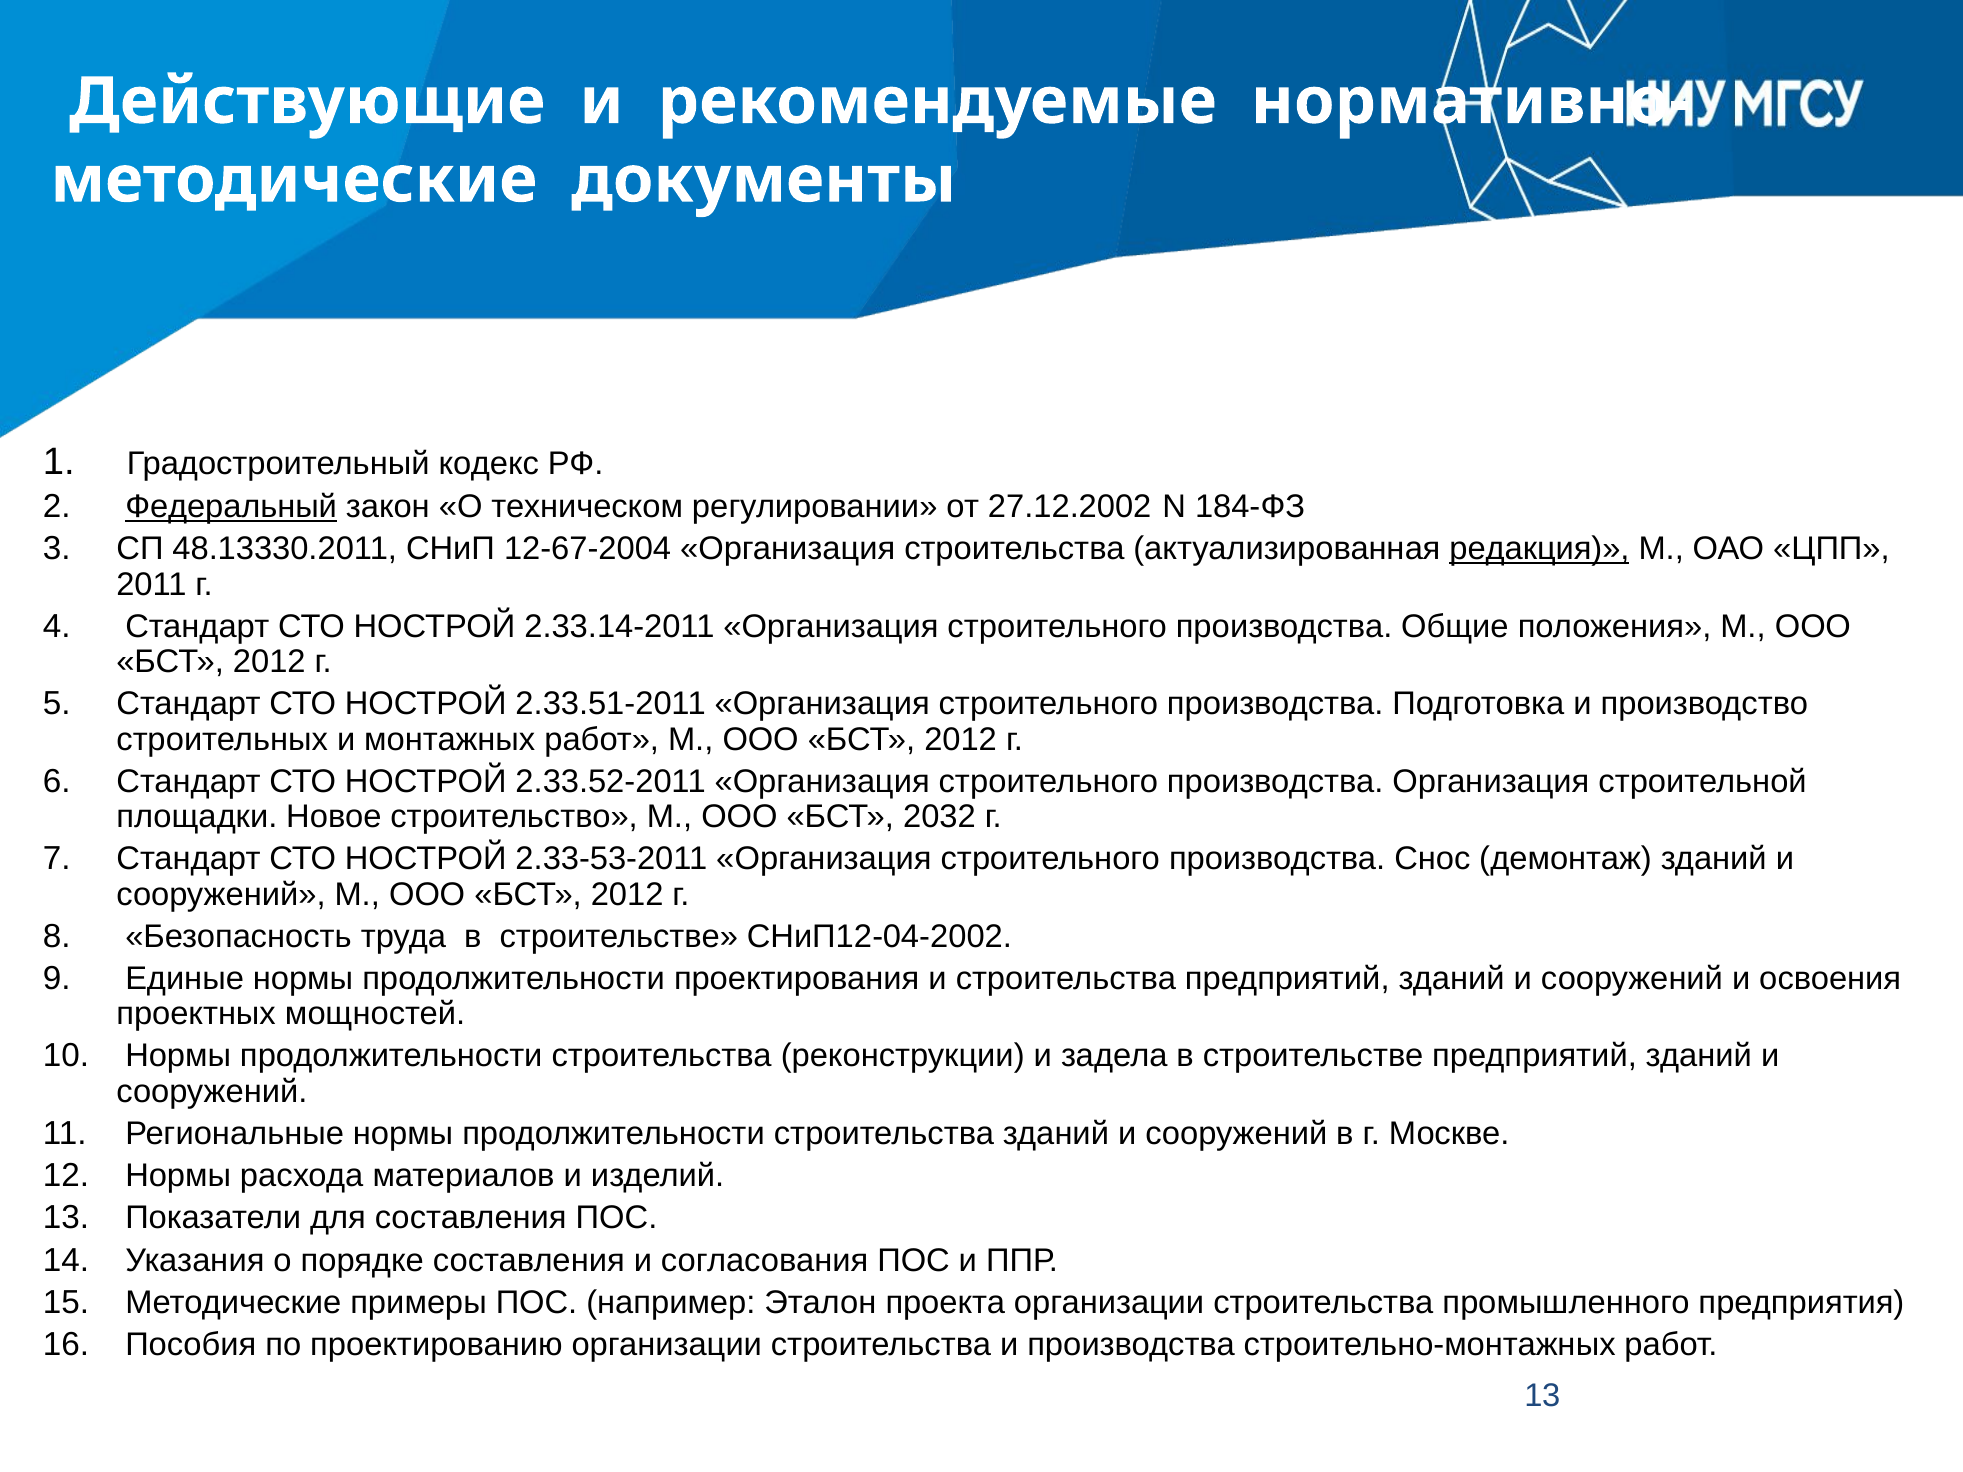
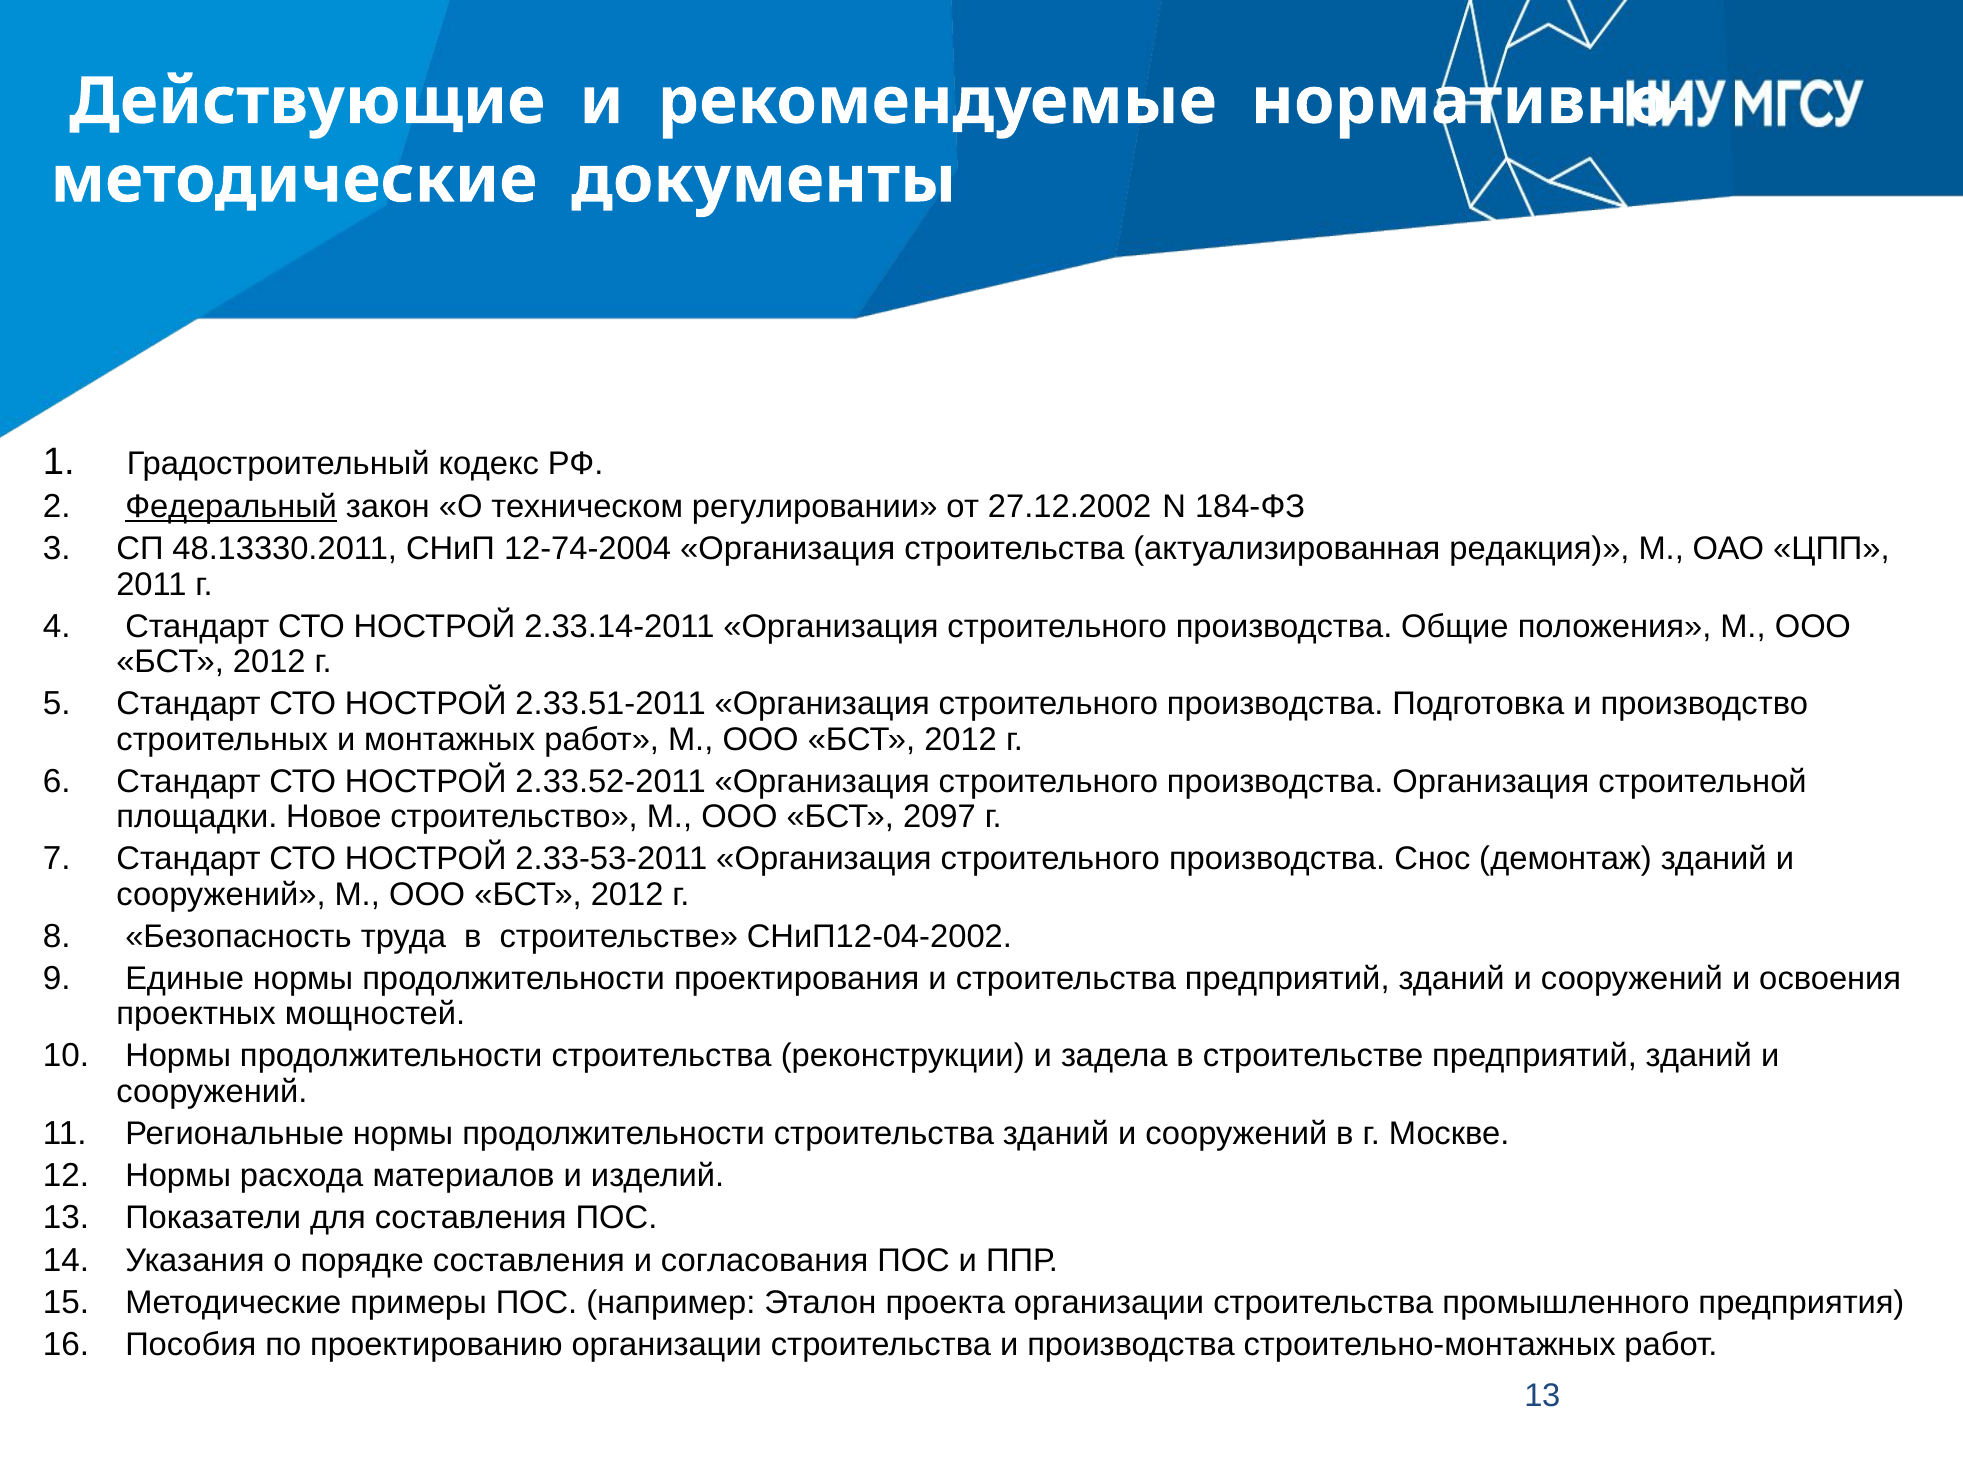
12-67-2004: 12-67-2004 -> 12-74-2004 (588, 549)
редакция underline: present -> none (1539, 549)
2032: 2032 -> 2097 (939, 817)
